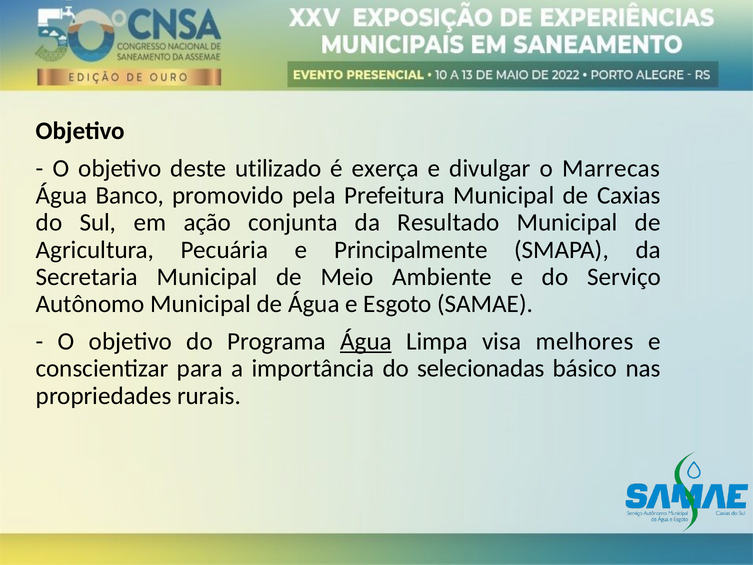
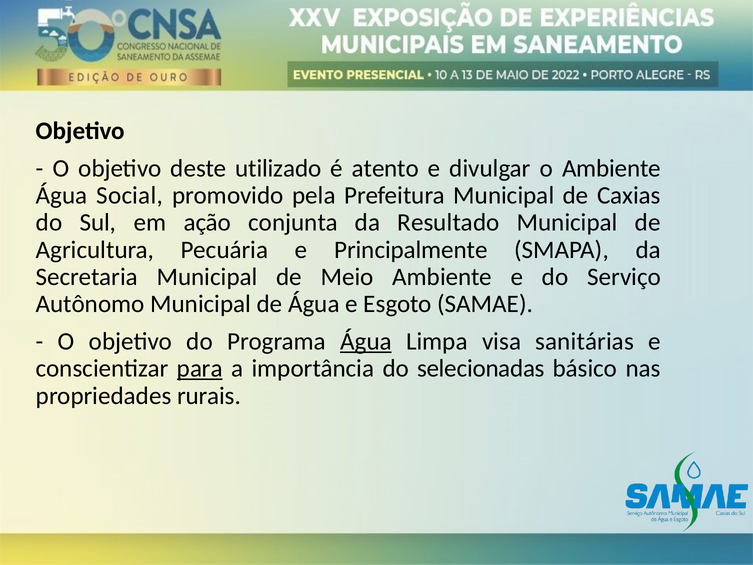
exerça: exerça -> atento (385, 168)
o Marrecas: Marrecas -> Ambiente (611, 168)
Banco: Banco -> Social (130, 195)
melhores: melhores -> sanitárias (585, 341)
para underline: none -> present (200, 369)
